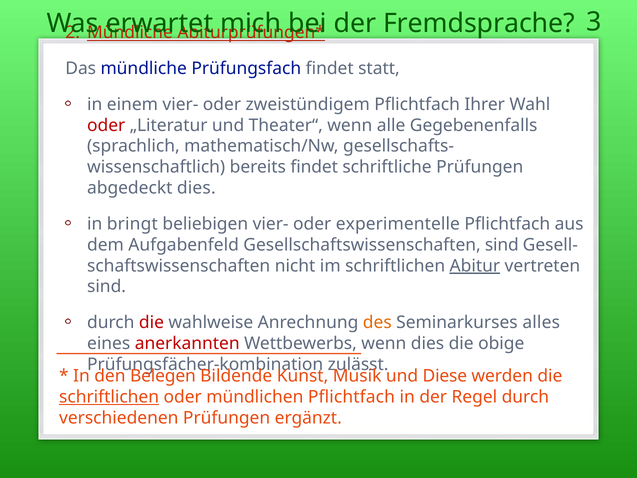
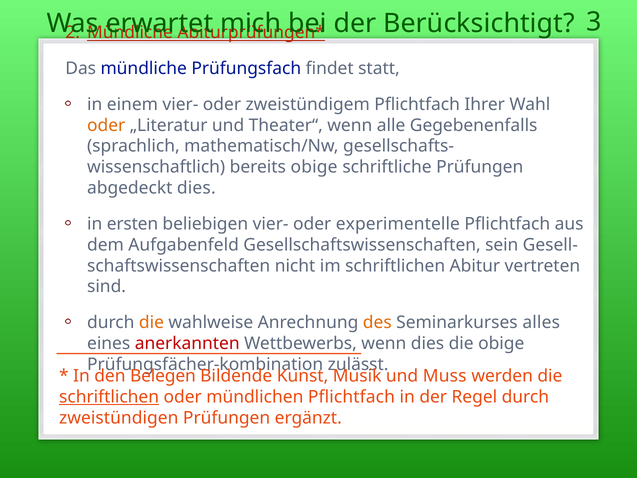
Fremdsprache: Fremdsprache -> Berücksichtigt (479, 24)
oder colour: red -> orange (106, 125)
bereits findet: findet -> obige (314, 167)
bringt: bringt -> ersten (132, 224)
Gesellschaftswissenschaften sind: sind -> sein (502, 245)
Abitur underline: present -> none (475, 266)
die colour: red -> orange (151, 322)
Diese: Diese -> Muss (445, 376)
verschiedenen: verschiedenen -> zweistündigen (119, 418)
